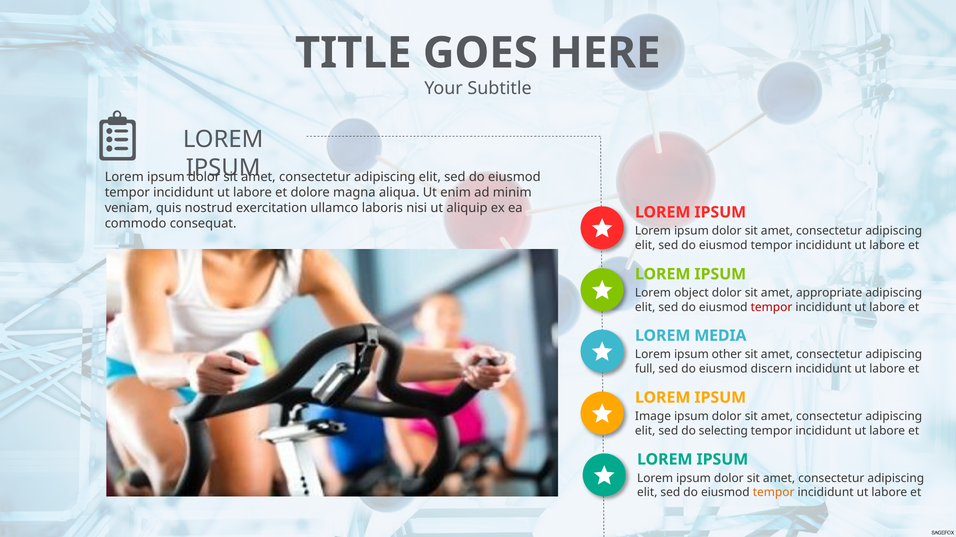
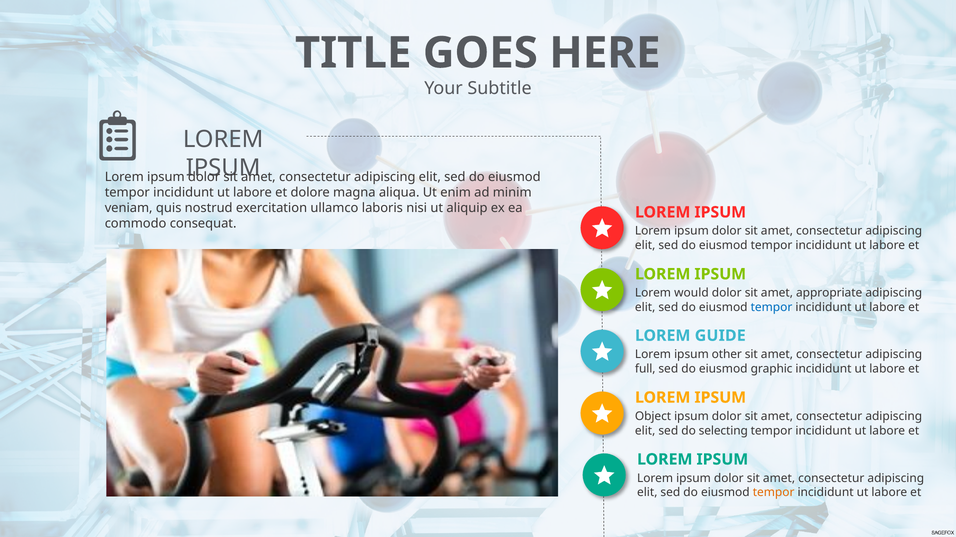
object: object -> would (691, 293)
tempor colour: red -> blue (772, 308)
MEDIA: MEDIA -> GUIDE (720, 336)
discern: discern -> graphic (772, 369)
Image: Image -> Object (653, 417)
